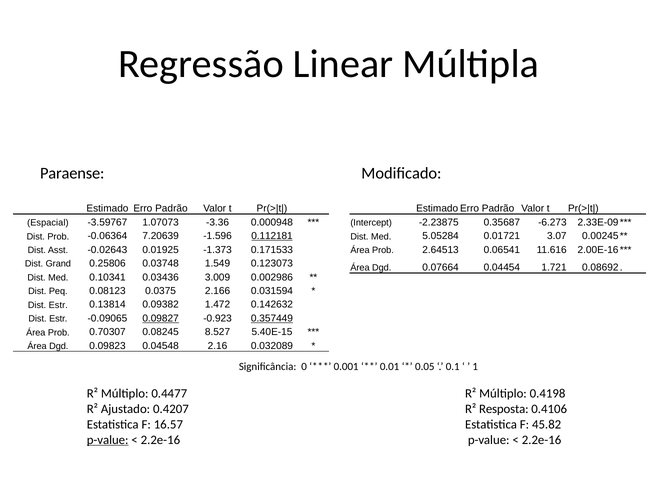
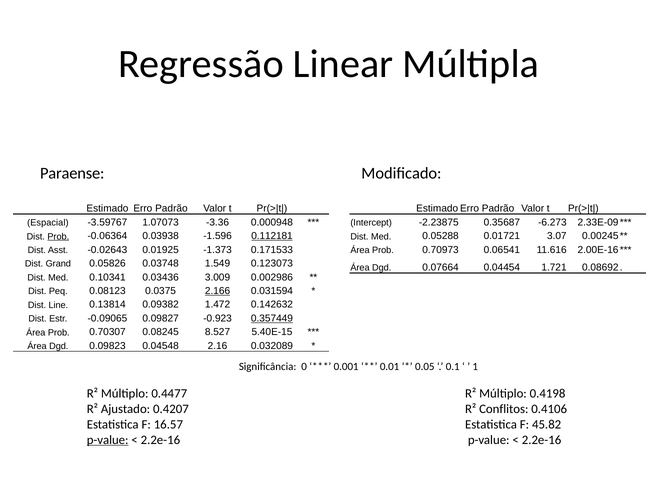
Prob underline: none -> present (58, 236)
7.20639: 7.20639 -> 0.03938 (161, 236)
5.05284: 5.05284 -> 0.05288 (441, 236)
2.64513: 2.64513 -> 0.70973 (441, 250)
0.25806: 0.25806 -> 0.05826 (107, 263)
2.166 underline: none -> present (218, 291)
Estr: Estr -> Line (58, 305)
0.09827 underline: present -> none (161, 318)
Resposta: Resposta -> Conflitos (504, 409)
